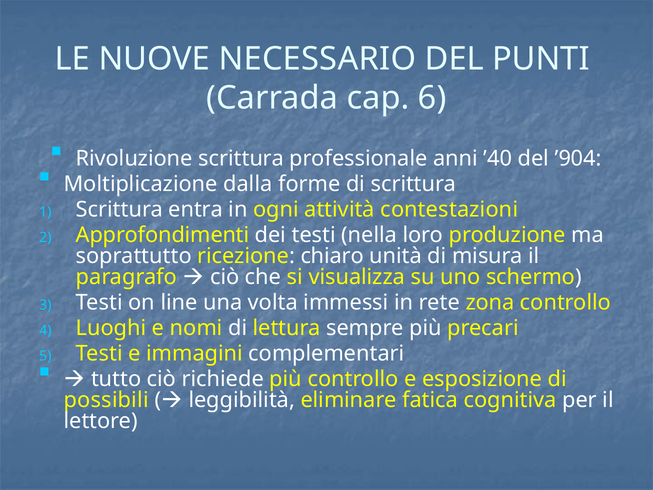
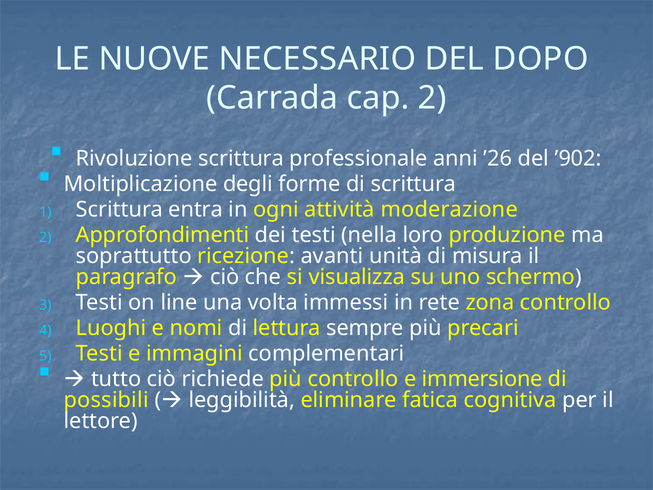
PUNTI: PUNTI -> DOPO (541, 59)
cap 6: 6 -> 2 (432, 98)
’40: ’40 -> ’26 (498, 158)
’904: ’904 -> ’902 (578, 158)
dalla: dalla -> degli (248, 184)
contestazioni: contestazioni -> moderazione (449, 210)
chiaro: chiaro -> avanti (332, 256)
esposizione: esposizione -> immersione (482, 379)
